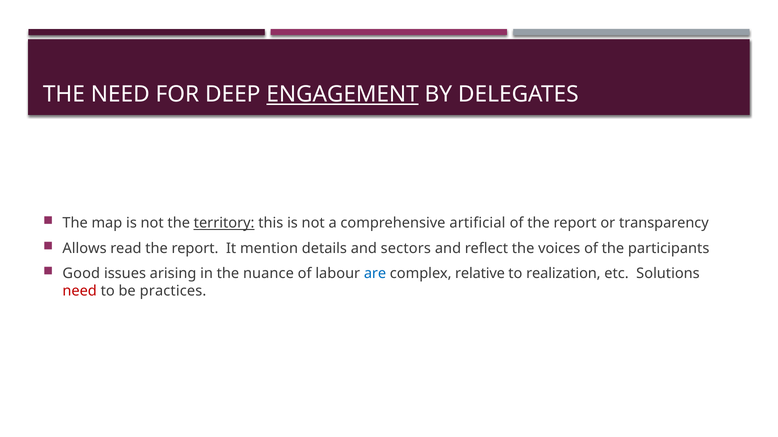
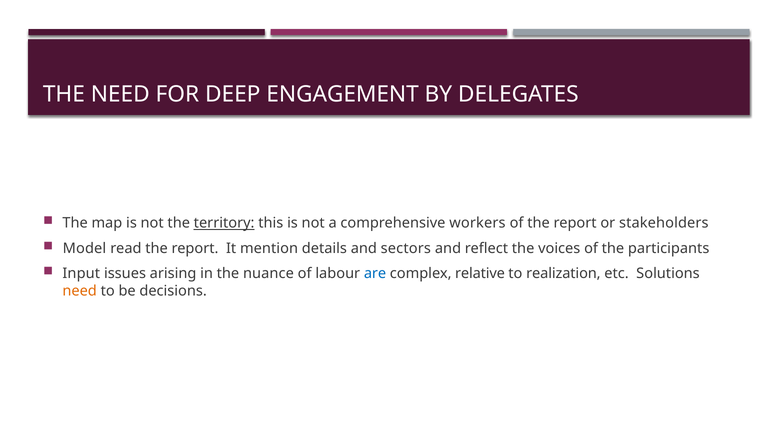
ENGAGEMENT underline: present -> none (343, 95)
artificial: artificial -> workers (477, 223)
transparency: transparency -> stakeholders (664, 223)
Allows: Allows -> Model (84, 249)
Good: Good -> Input (81, 274)
need colour: red -> orange (80, 292)
practices: practices -> decisions (173, 292)
